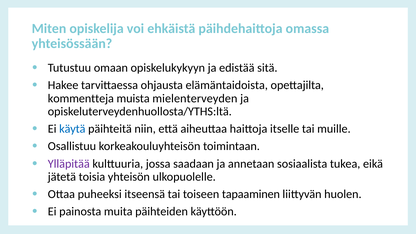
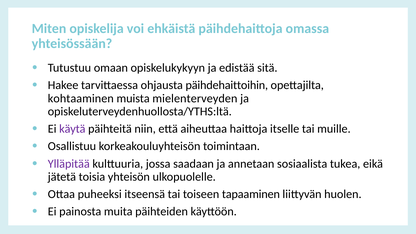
elämäntaidoista: elämäntaidoista -> päihdehaittoihin (227, 85)
kommentteja: kommentteja -> kohtaaminen (81, 98)
käytä colour: blue -> purple (72, 129)
